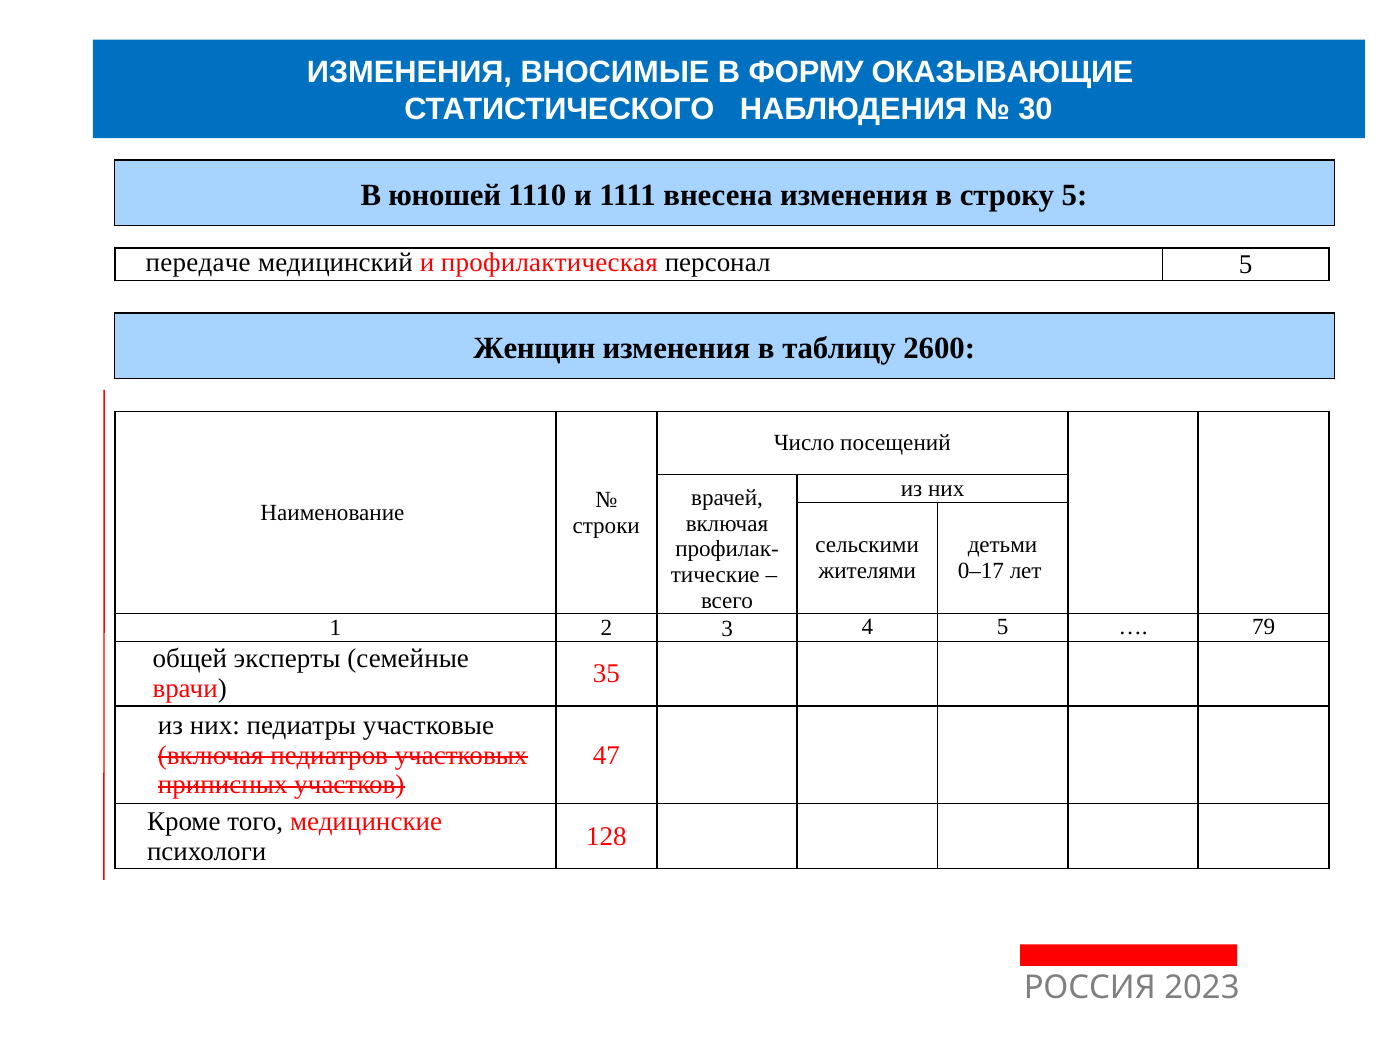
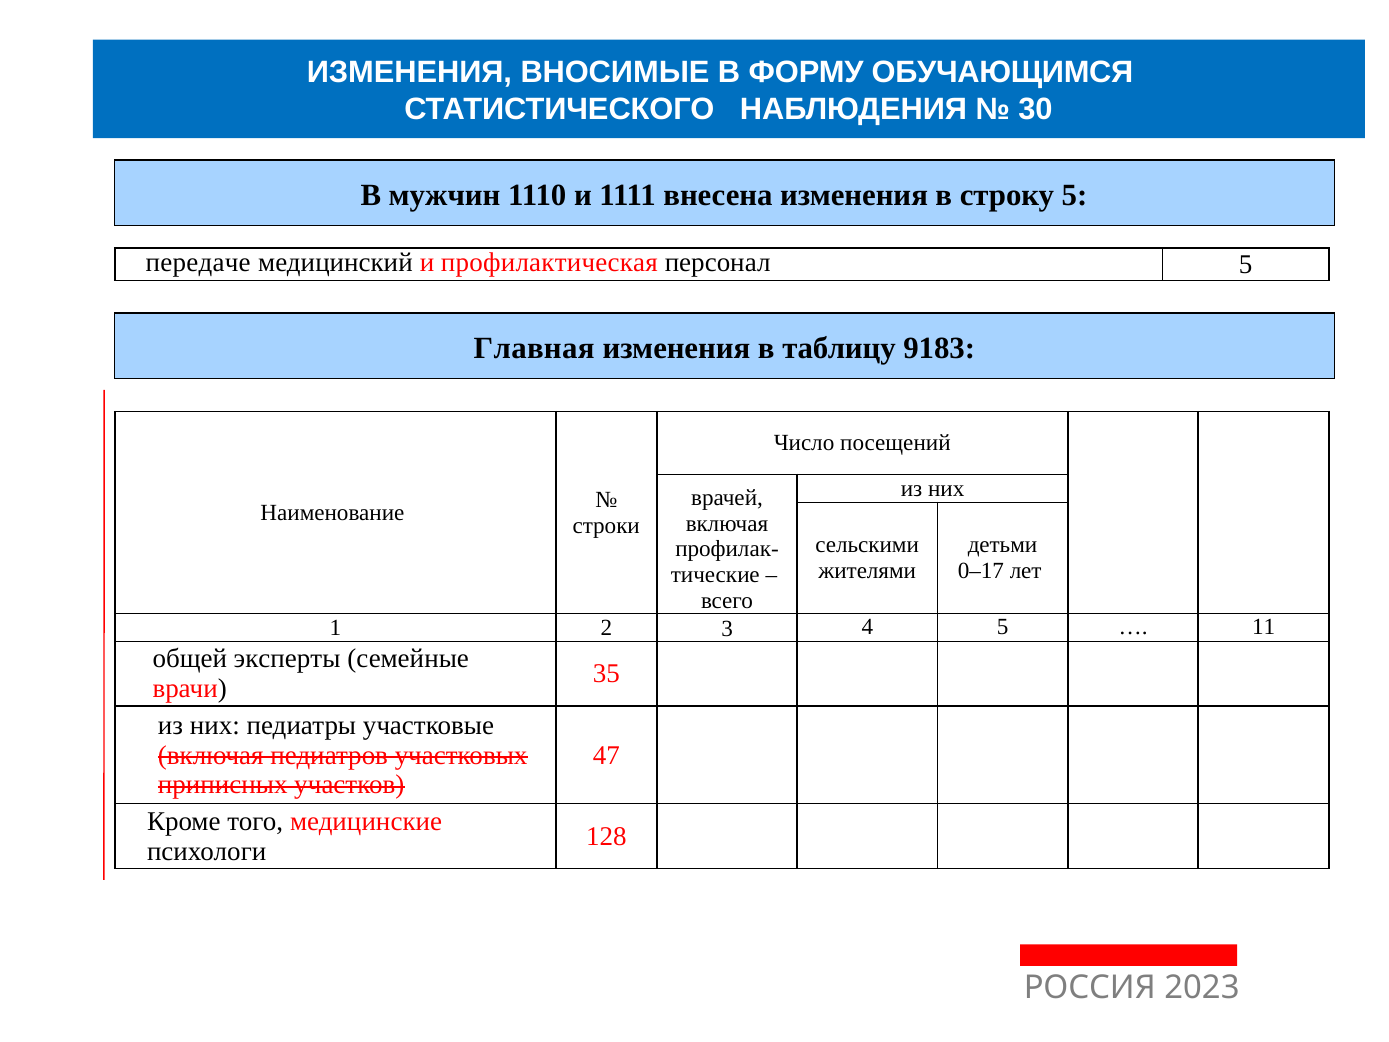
ОКАЗЫВАЮЩИЕ: ОКАЗЫВАЮЩИЕ -> ОБУЧАЮЩИМСЯ (1003, 73)
юношей: юношей -> мужчин (445, 195)
Женщин: Женщин -> Главная (534, 348)
2600: 2600 -> 9183 (939, 348)
79: 79 -> 11 (1264, 626)
